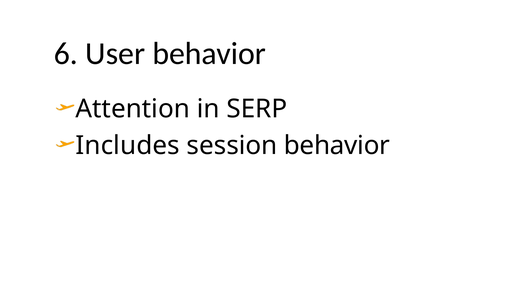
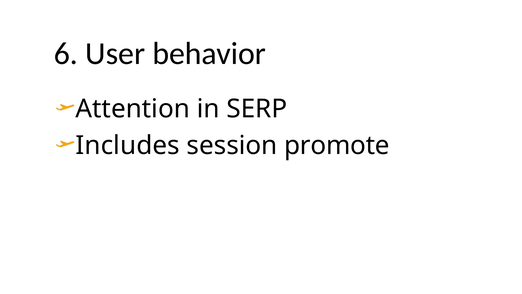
session behavior: behavior -> promote (337, 145)
